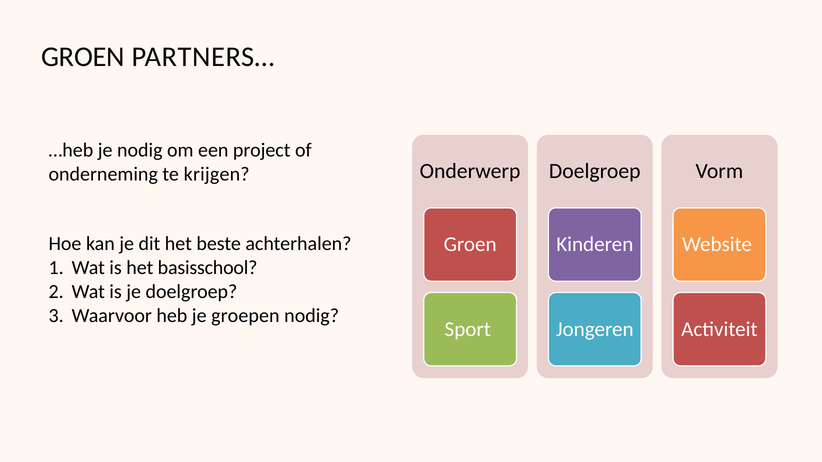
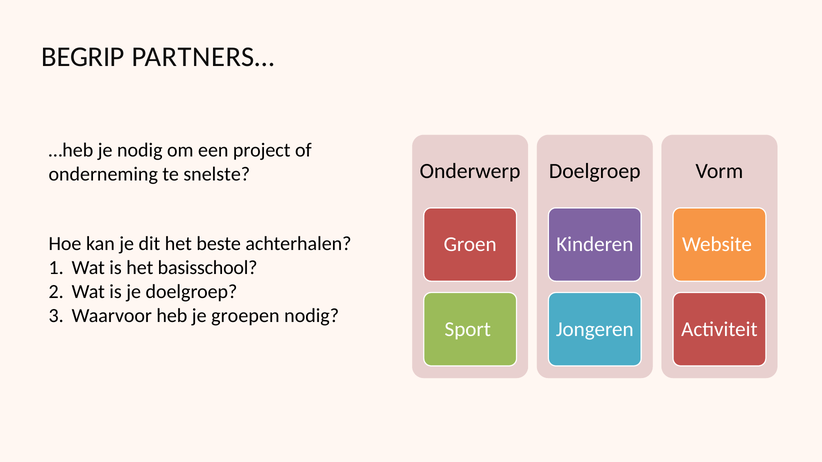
GROEN: GROEN -> BEGRIP (83, 57)
krijgen: krijgen -> snelste (217, 174)
